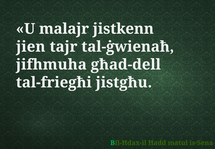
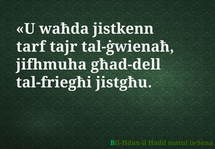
malajr: malajr -> waħda (64, 29)
jien: jien -> tarf (31, 47)
